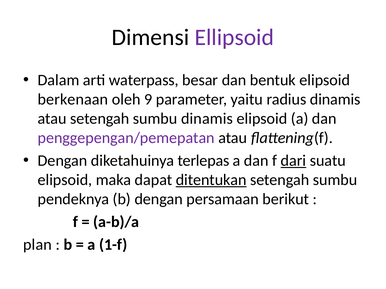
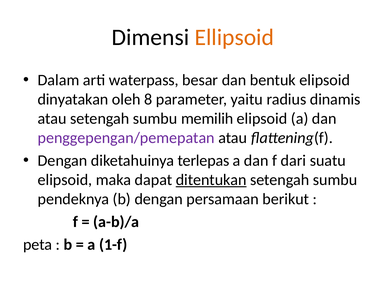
Ellipsoid colour: purple -> orange (234, 37)
berkenaan: berkenaan -> dinyatakan (73, 100)
9: 9 -> 8 (148, 100)
sumbu dinamis: dinamis -> memilih (207, 119)
dari underline: present -> none (293, 161)
plan: plan -> peta (38, 245)
